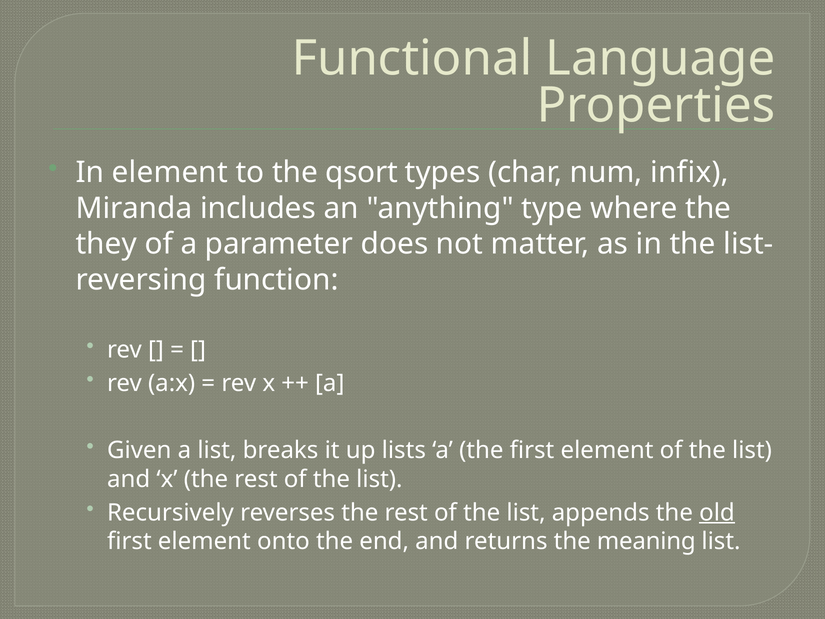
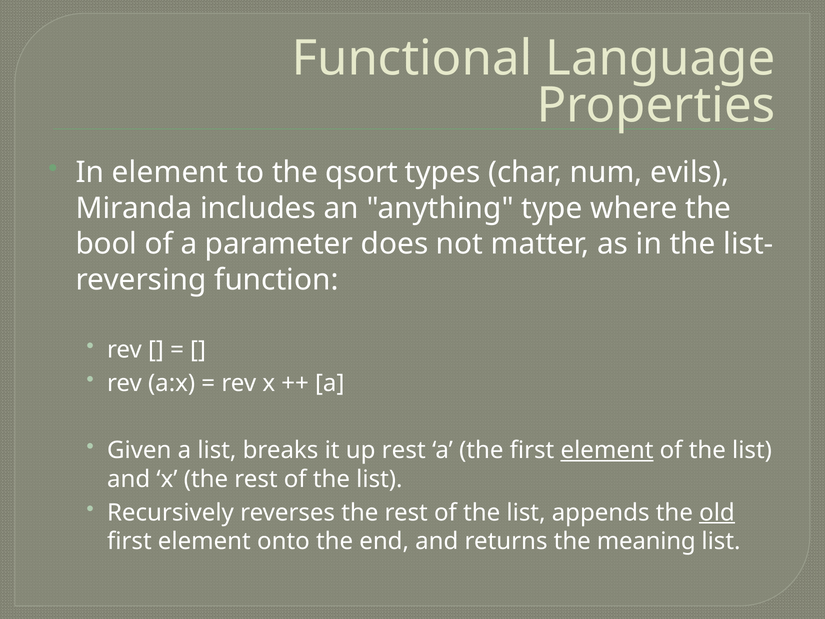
infix: infix -> evils (690, 173)
they: they -> bool (106, 244)
up lists: lists -> rest (404, 450)
element underline: none -> present (607, 450)
